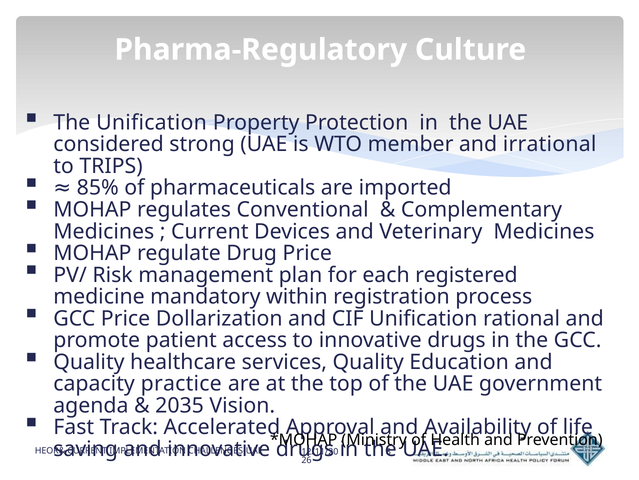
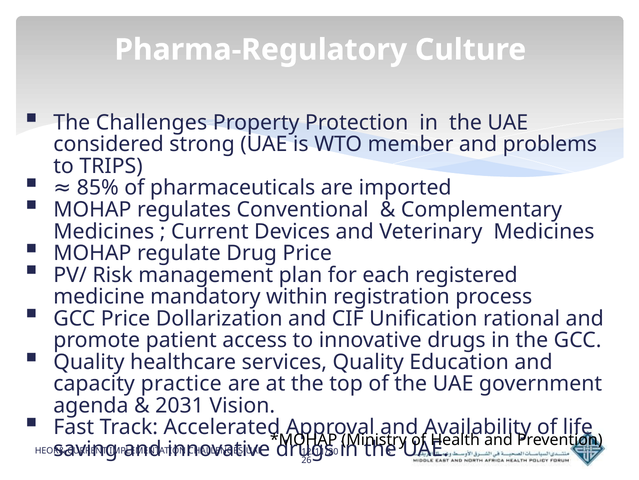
The Unification: Unification -> Challenges (152, 122)
irrational: irrational -> problems (550, 144)
2035: 2035 -> 2031 (180, 405)
